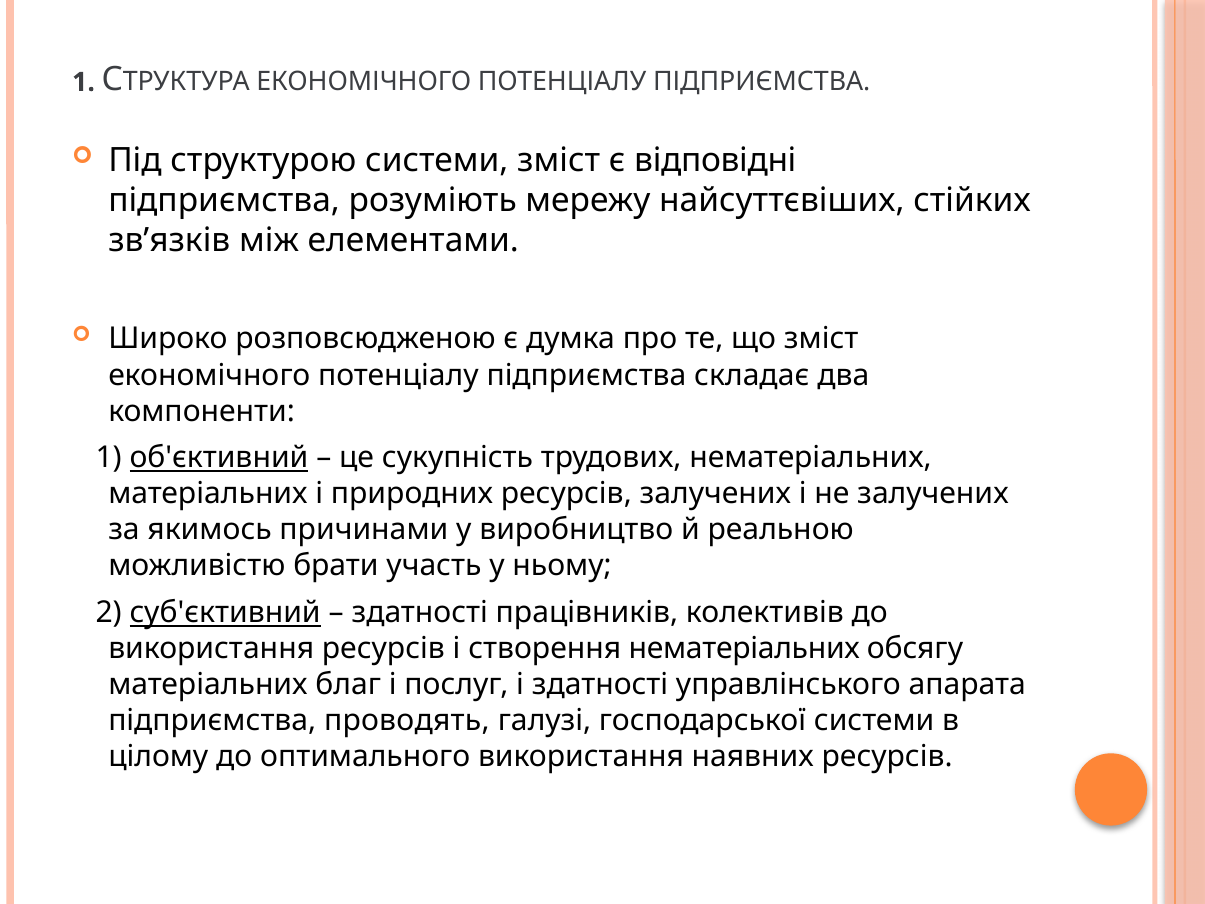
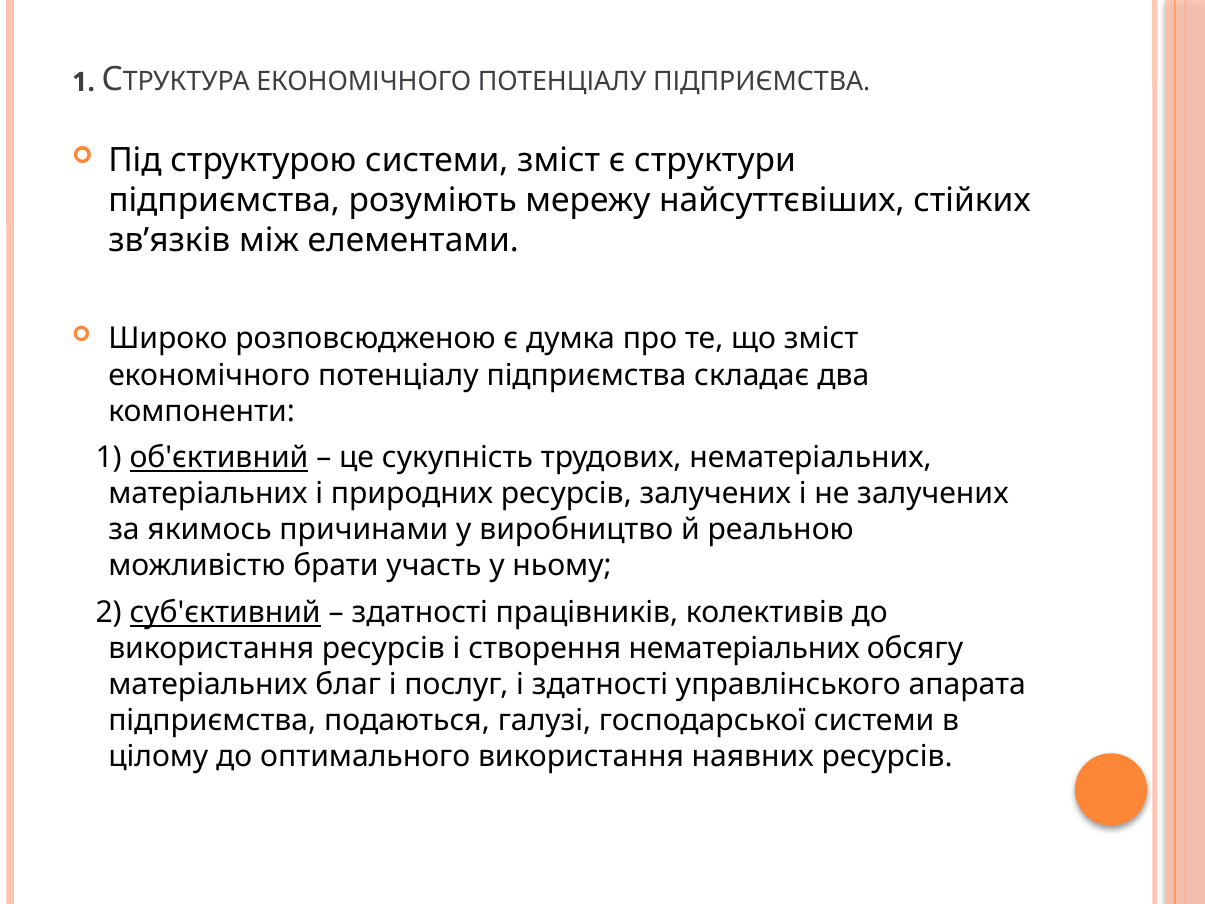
відповідні: відповідні -> структури (715, 160)
проводять: проводять -> подаються (407, 721)
